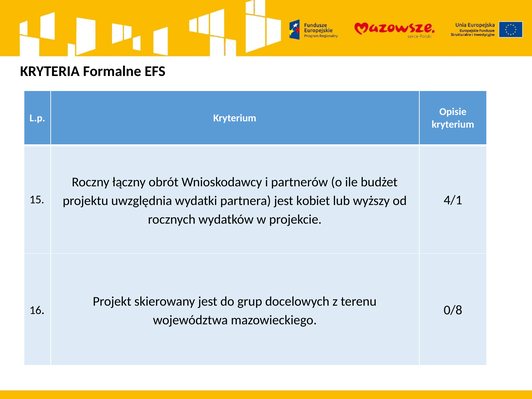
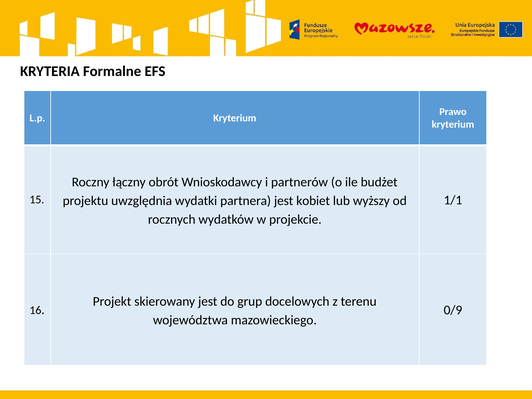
Opisie: Opisie -> Prawo (453, 112)
4/1: 4/1 -> 1/1 (453, 200)
0/8: 0/8 -> 0/9 (453, 310)
